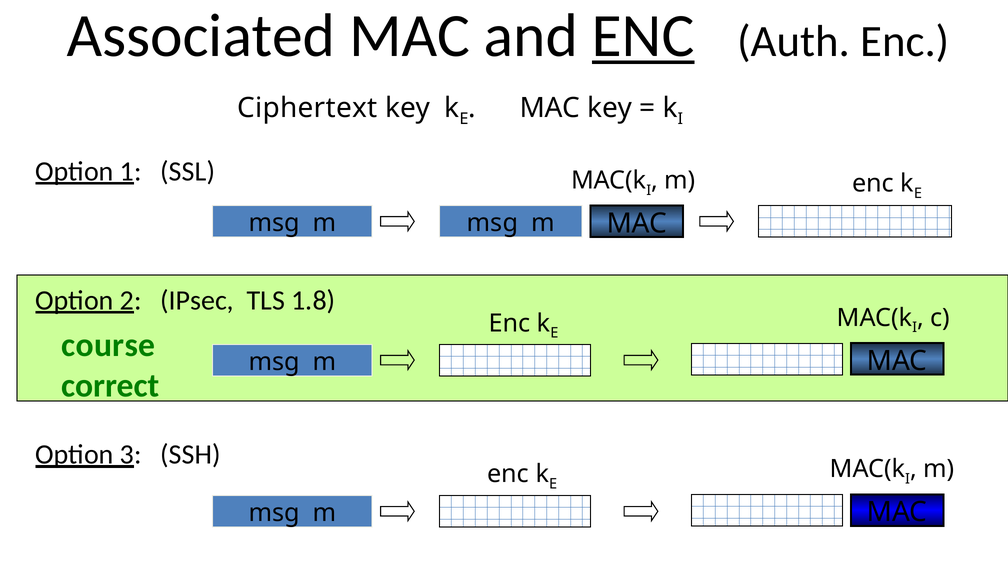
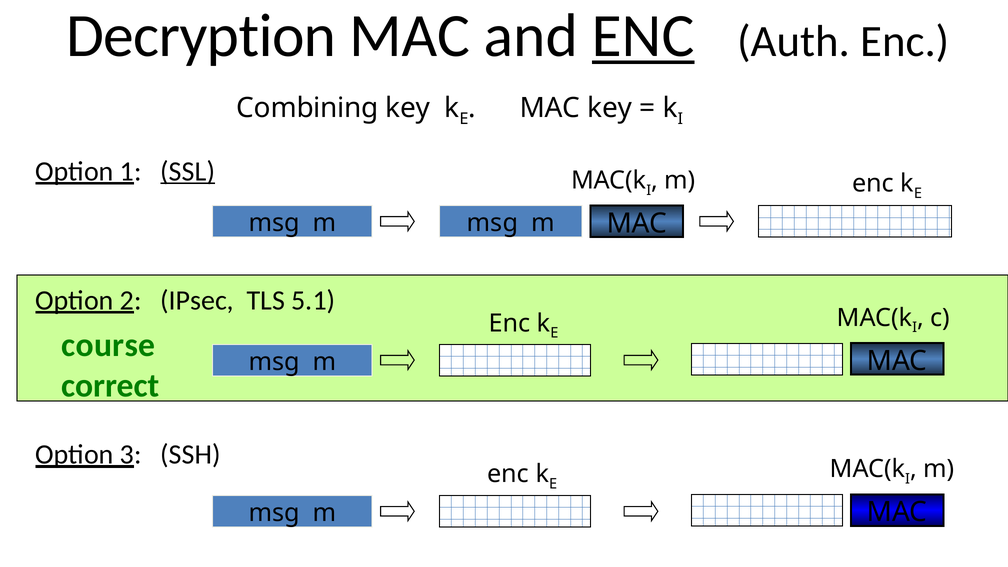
Associated: Associated -> Decryption (201, 36)
Ciphertext: Ciphertext -> Combining (308, 108)
SSL underline: none -> present (188, 171)
1.8: 1.8 -> 5.1 (313, 300)
